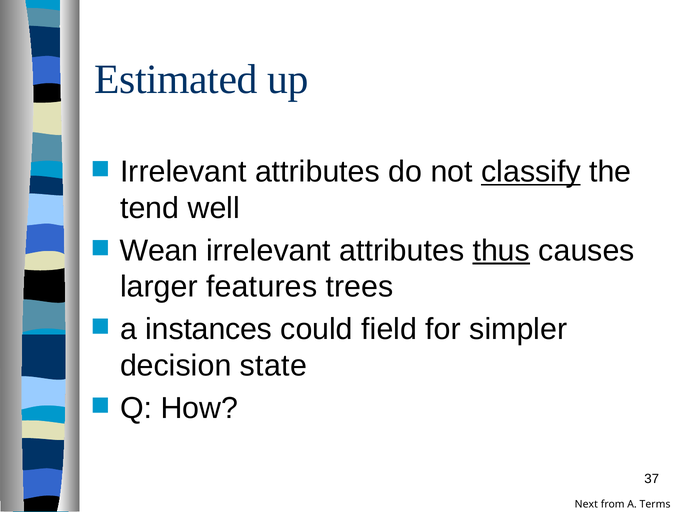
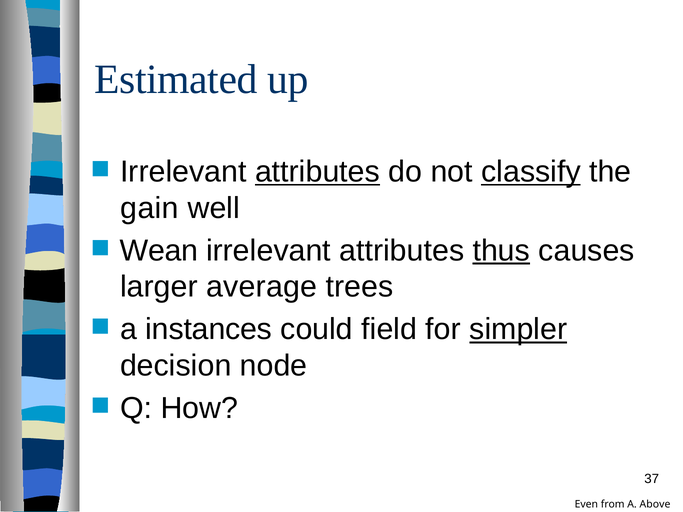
attributes underline: none -> present (317, 172)
tend: tend -> gain (149, 208)
features: features -> average (262, 287)
simpler underline: none -> present (518, 330)
state: state -> node (274, 366)
Next: Next -> Even (586, 505)
Terms: Terms -> Above (655, 505)
